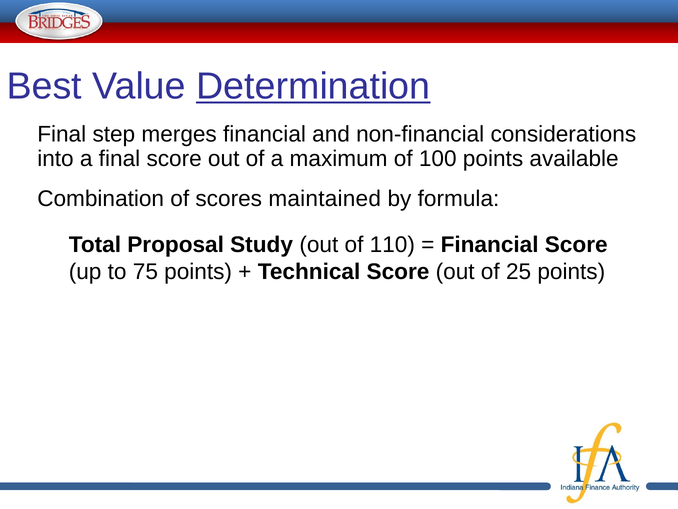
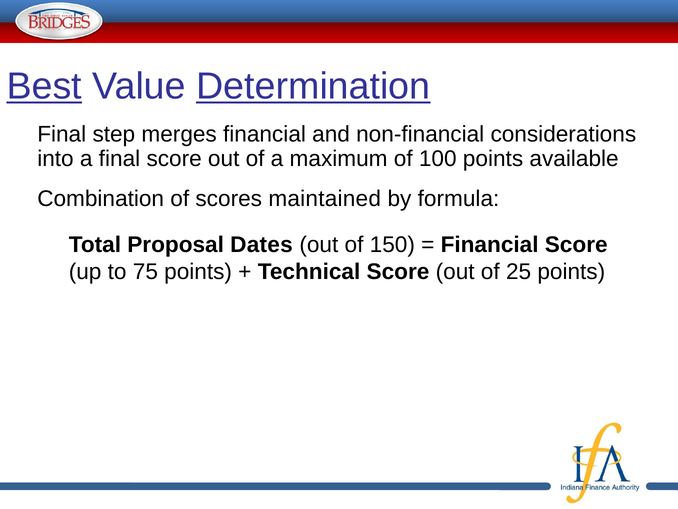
Best underline: none -> present (44, 86)
Study: Study -> Dates (261, 244)
110: 110 -> 150 (392, 244)
